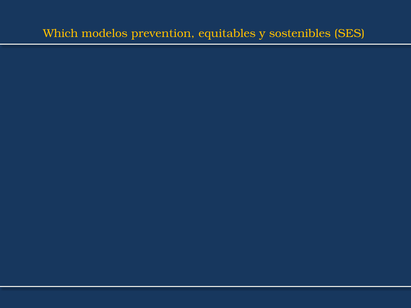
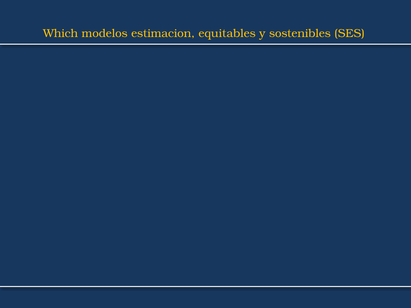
prevention: prevention -> estimacion (163, 34)
